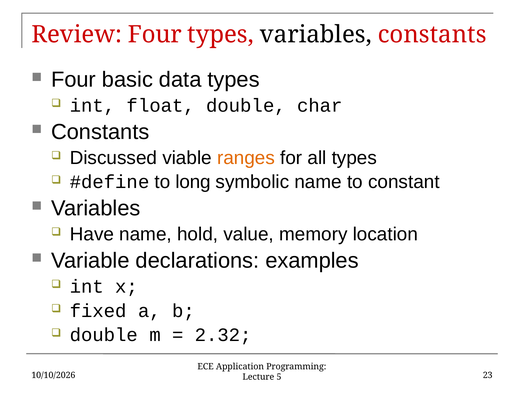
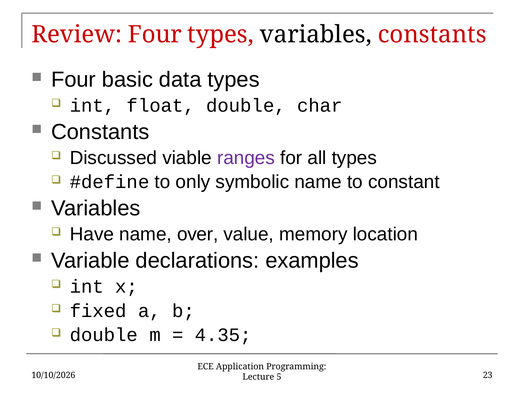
ranges colour: orange -> purple (246, 158)
long: long -> only (193, 182)
hold: hold -> over (198, 234)
2.32: 2.32 -> 4.35 (223, 335)
